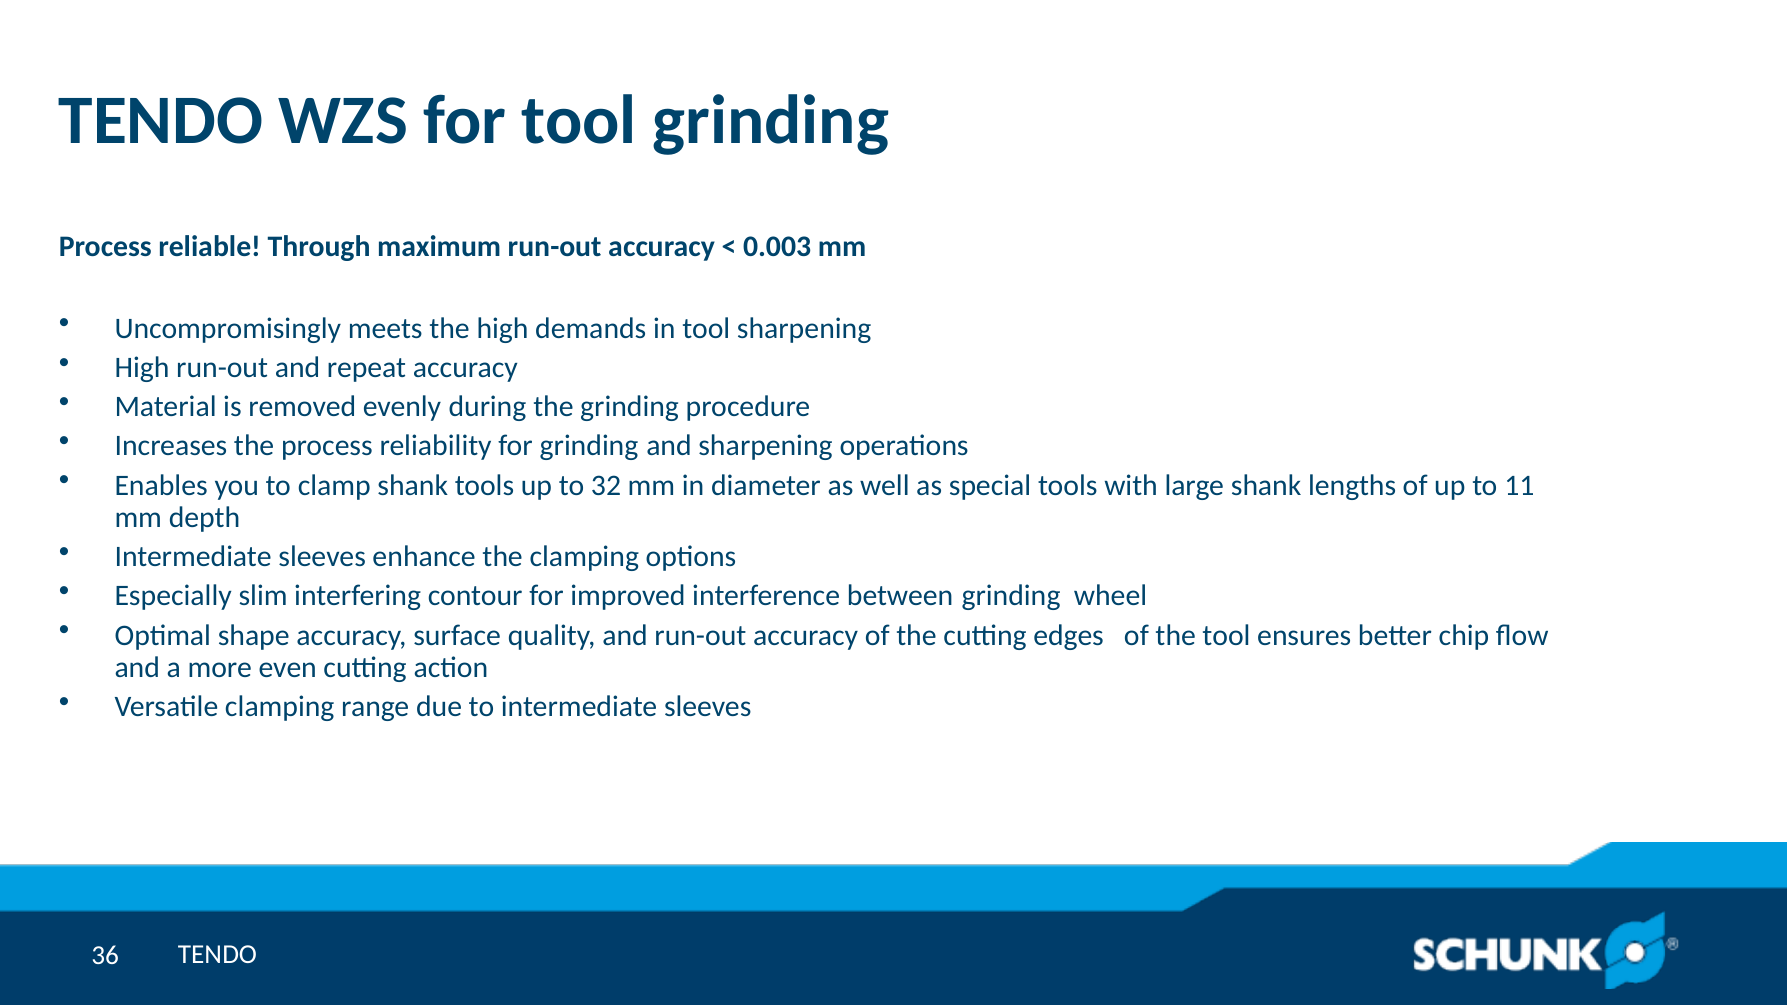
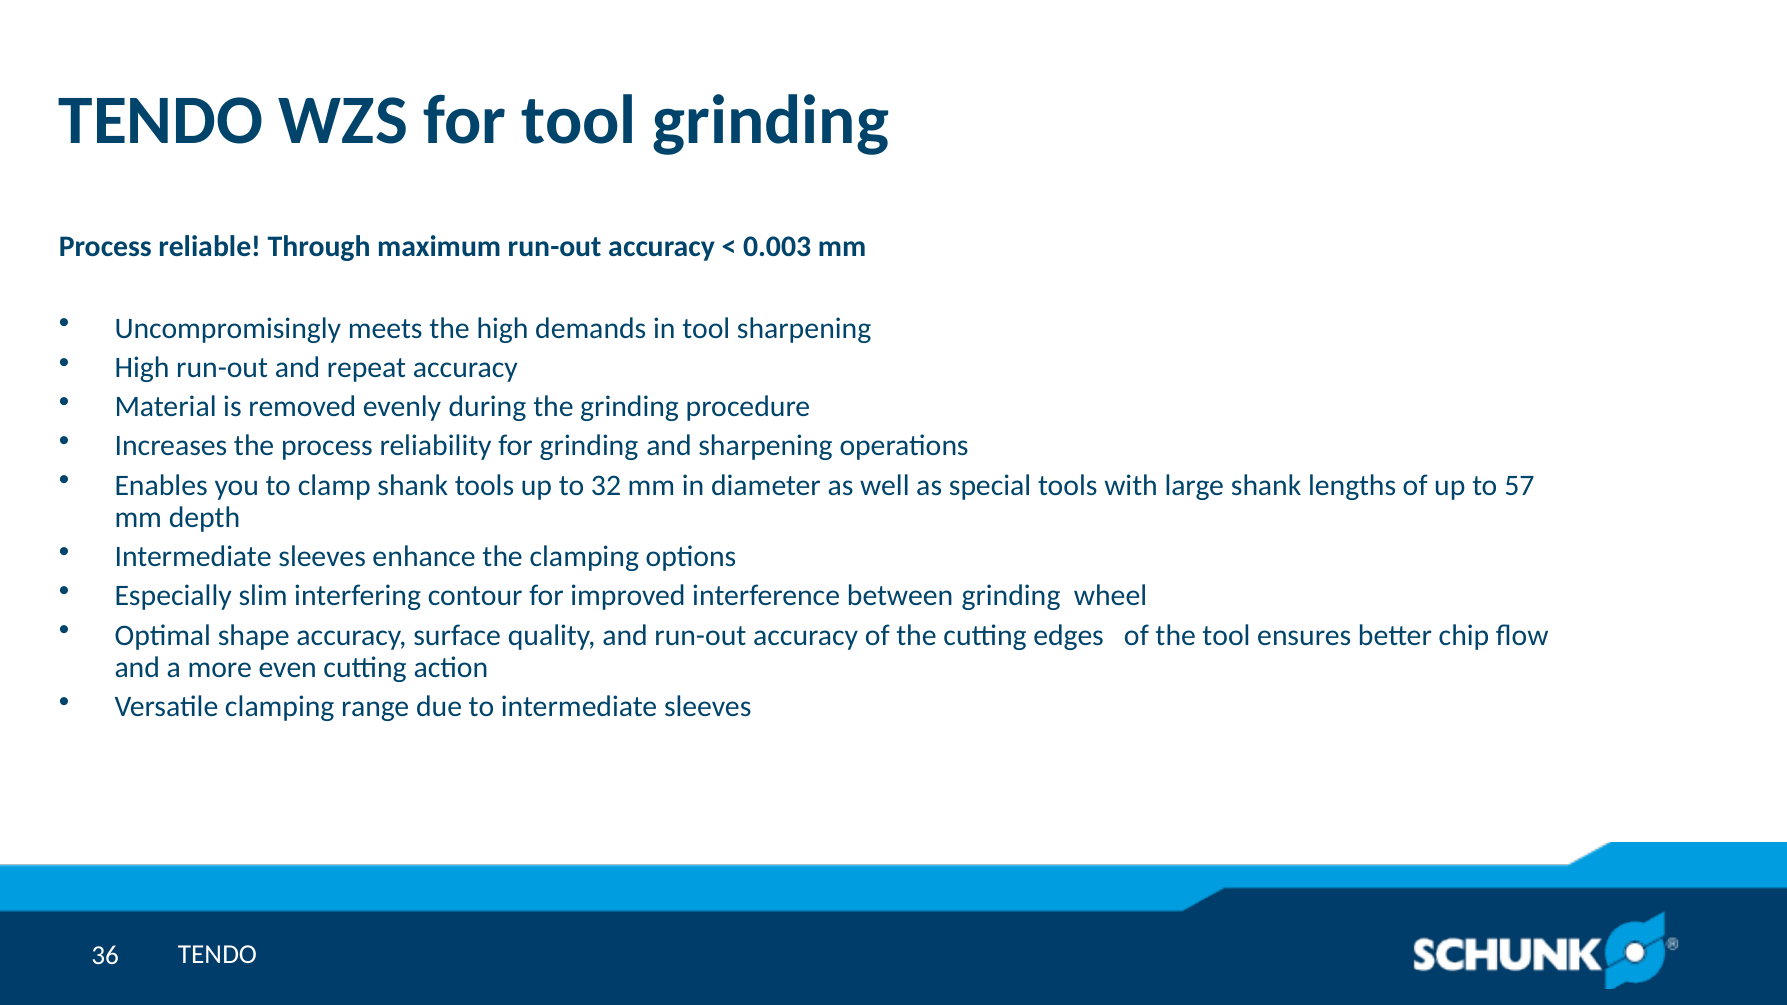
11: 11 -> 57 (1519, 485)
